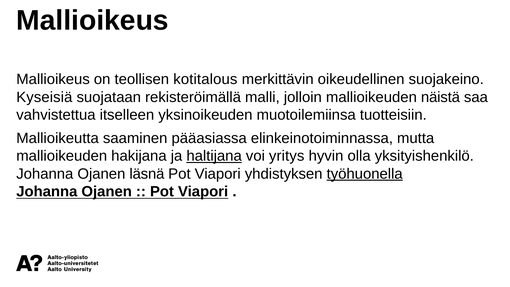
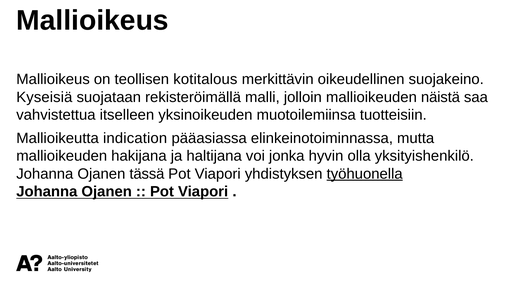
saaminen: saaminen -> indication (135, 138)
haltijana underline: present -> none (214, 156)
yritys: yritys -> jonka (287, 156)
läsnä: läsnä -> tässä (147, 174)
